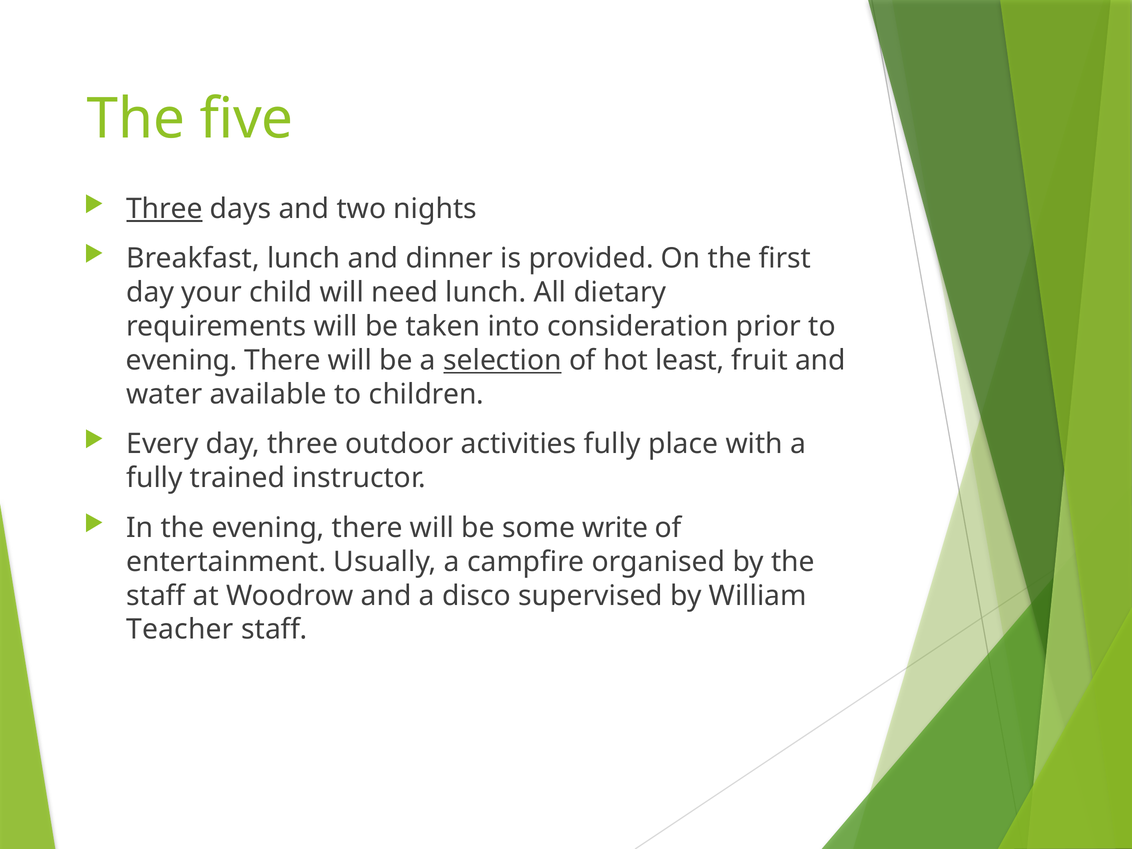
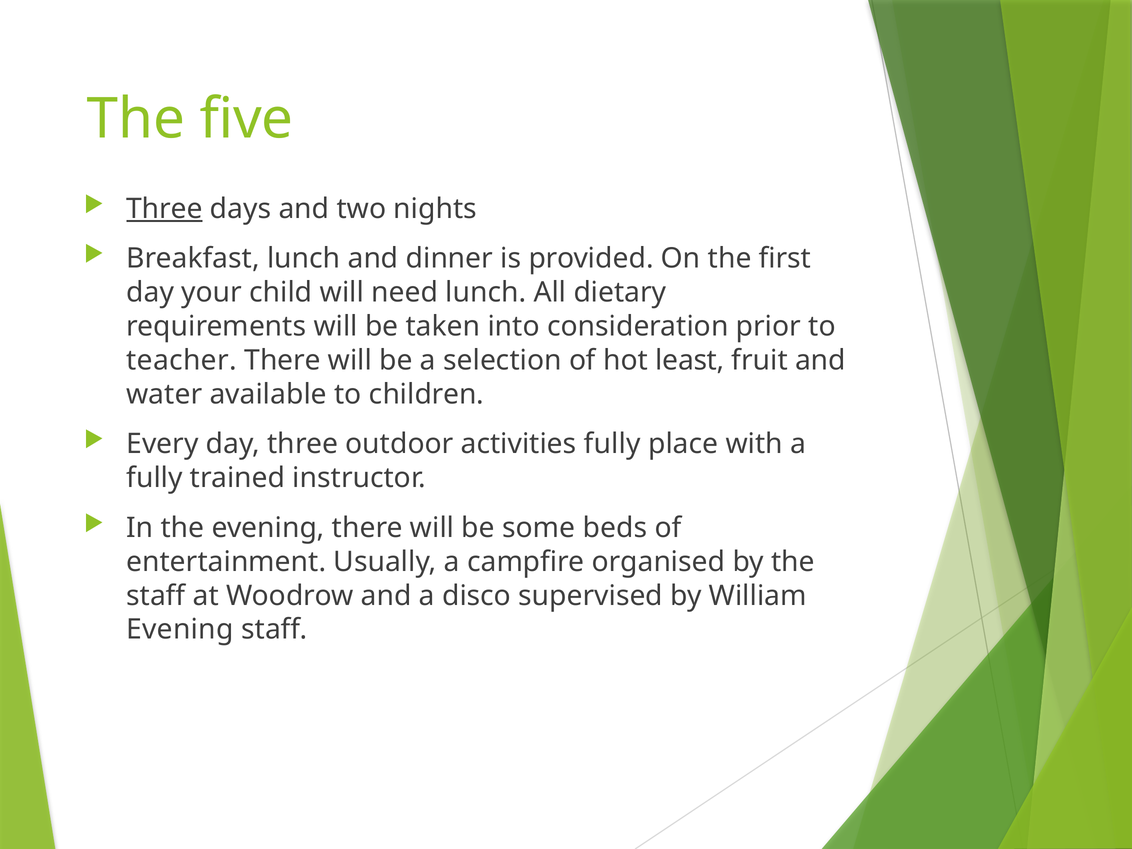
evening: evening -> teacher (182, 360)
selection underline: present -> none (502, 360)
write: write -> beds (615, 528)
Teacher: Teacher -> Evening (180, 630)
